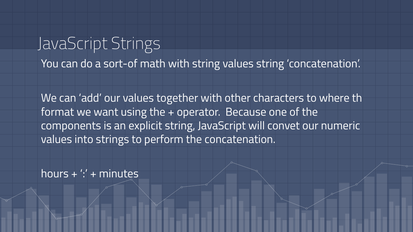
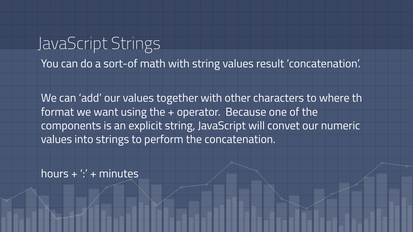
values string: string -> result (270, 64)
